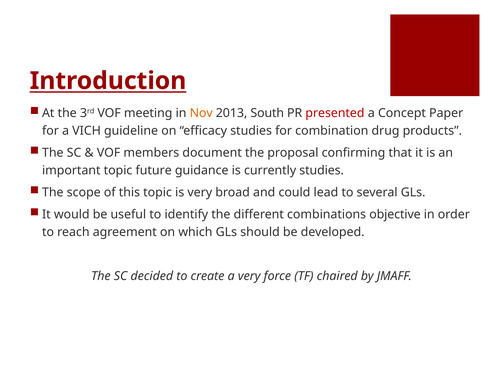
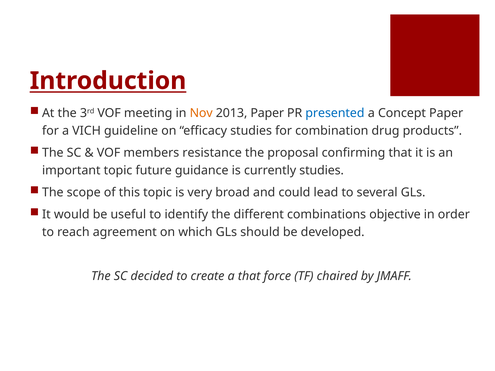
2013 South: South -> Paper (267, 113)
presented colour: red -> blue (335, 113)
document: document -> resistance (212, 153)
a very: very -> that (249, 276)
